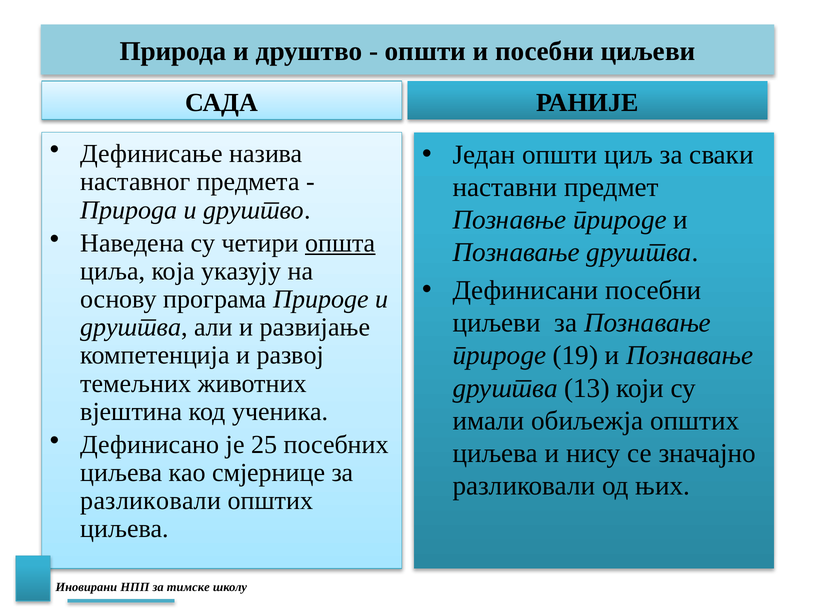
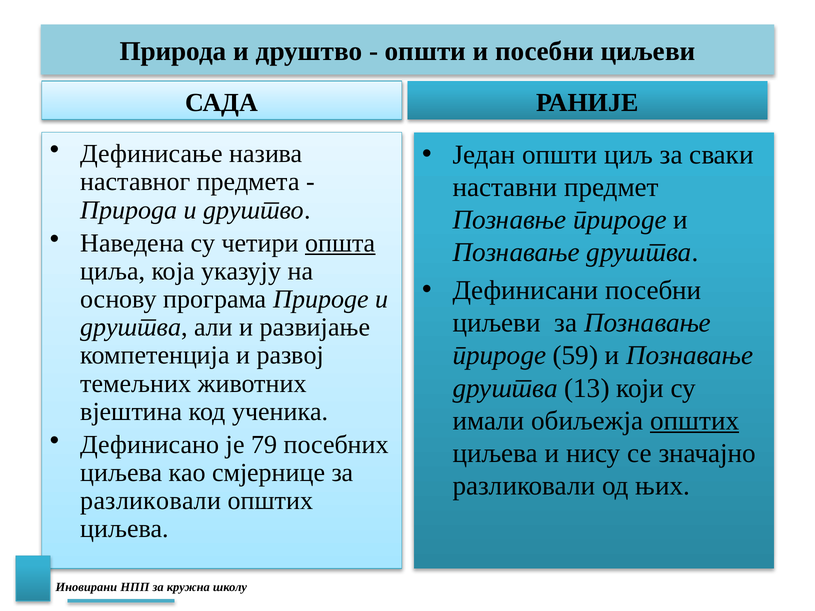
19: 19 -> 59 (575, 356)
општих underline: none -> present (695, 421)
25: 25 -> 79 (264, 445)
тимске: тимске -> кружна (188, 588)
